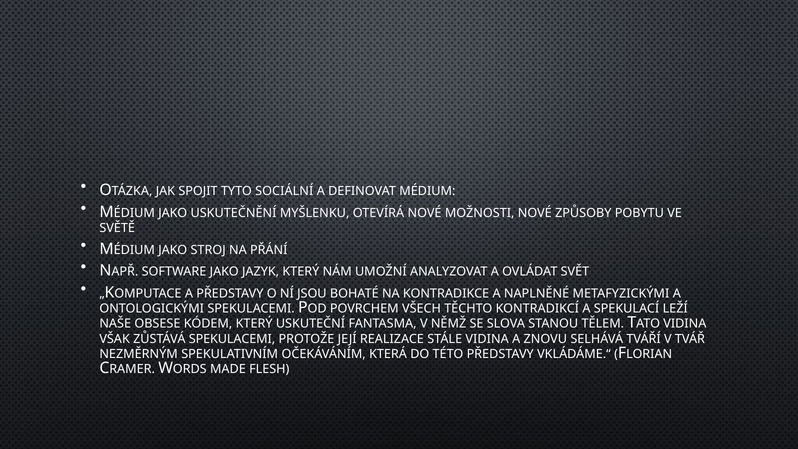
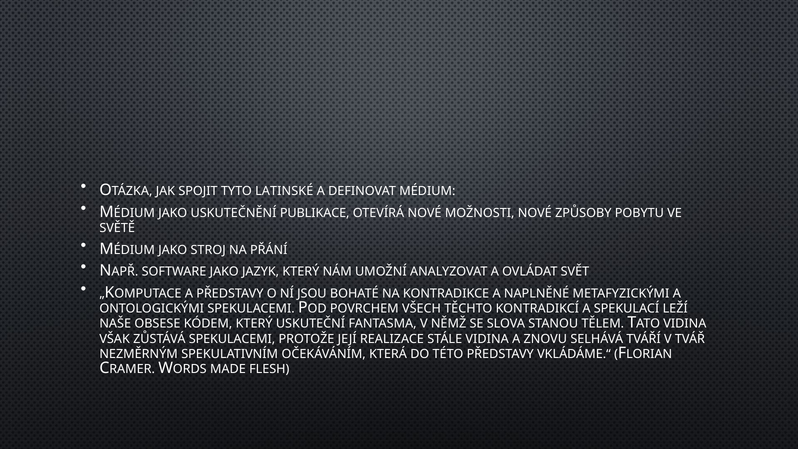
SOCIÁLNÍ: SOCIÁLNÍ -> LATINSKÉ (284, 191)
MYŠLENKU: MYŠLENKU -> PUBLIKACE (315, 213)
